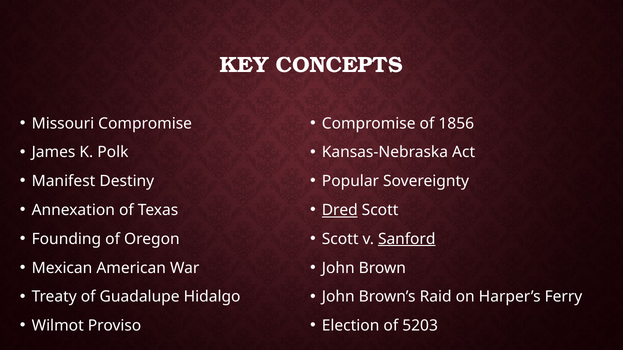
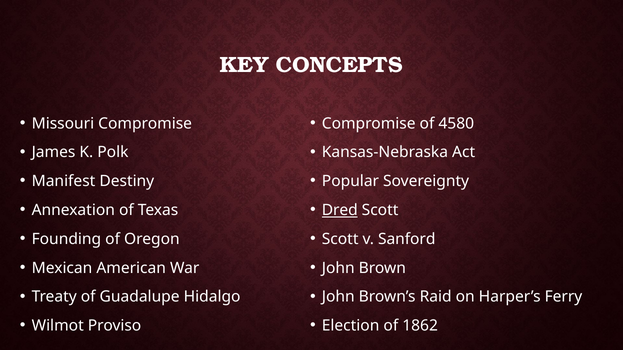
1856: 1856 -> 4580 (456, 124)
Sanford underline: present -> none (407, 239)
5203: 5203 -> 1862 (420, 326)
